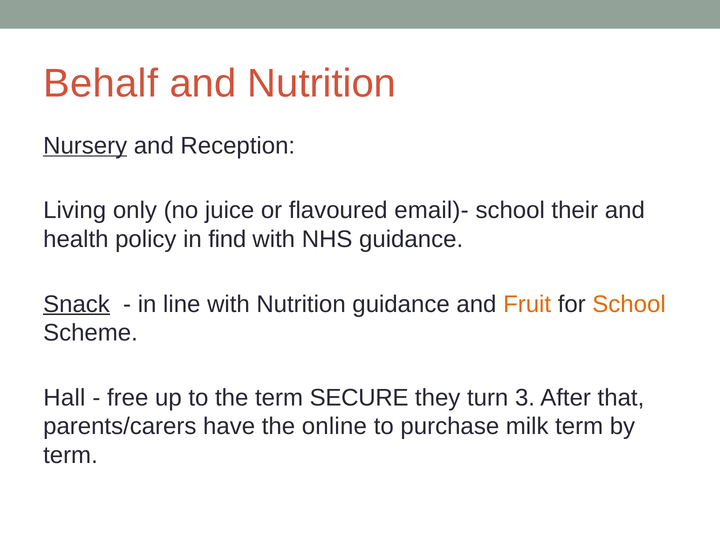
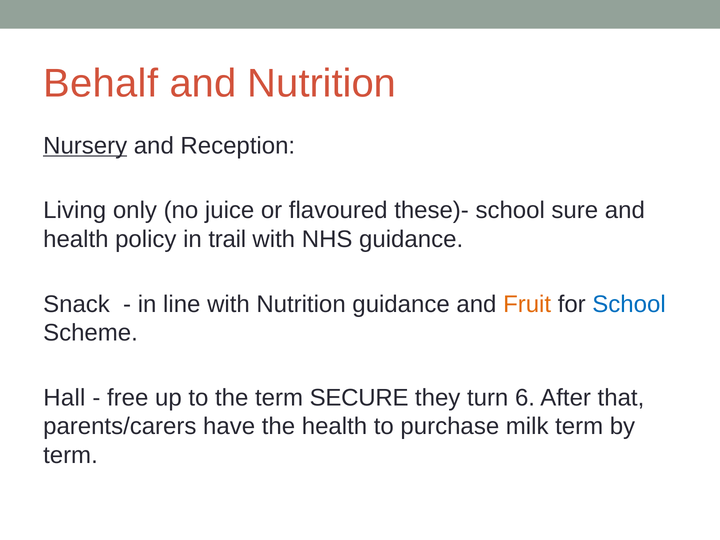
email)-: email)- -> these)- (432, 210)
their: their -> sure (575, 210)
find: find -> trail (227, 239)
Snack underline: present -> none (77, 304)
School colour: orange -> blue (629, 304)
3: 3 -> 6 (525, 398)
the online: online -> health (334, 426)
